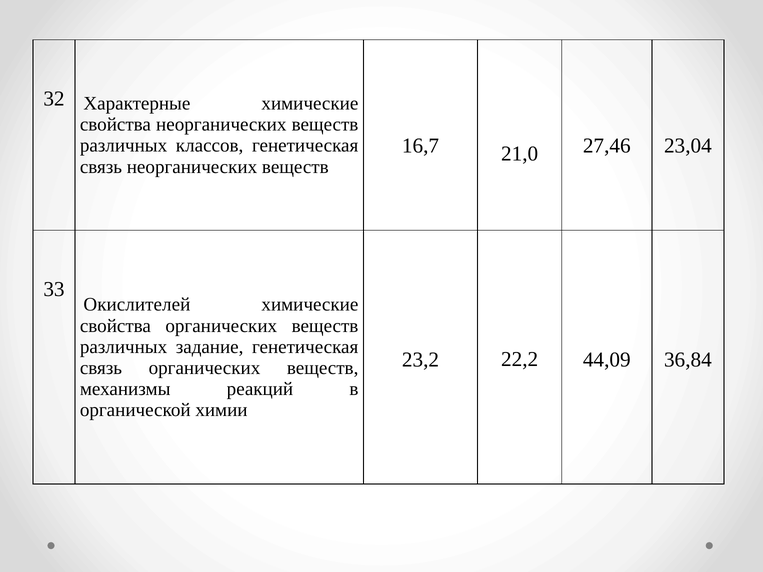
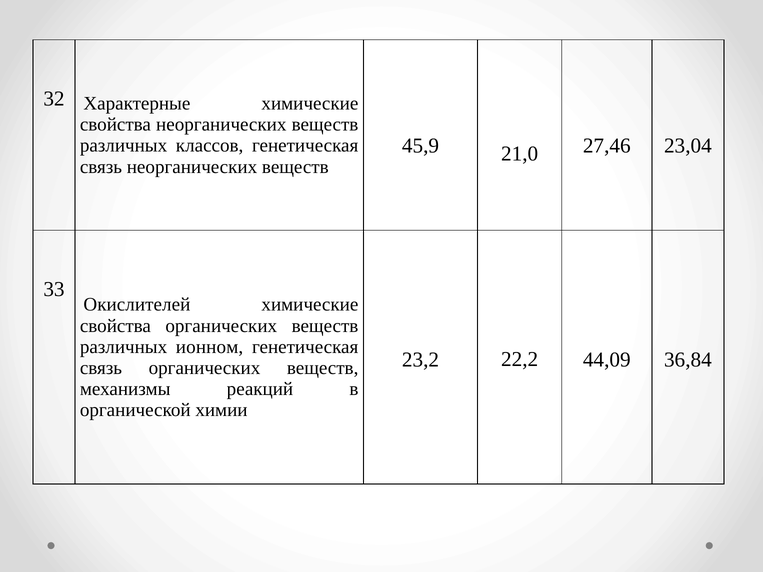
16,7: 16,7 -> 45,9 (421, 146)
задание: задание -> ионном (210, 347)
